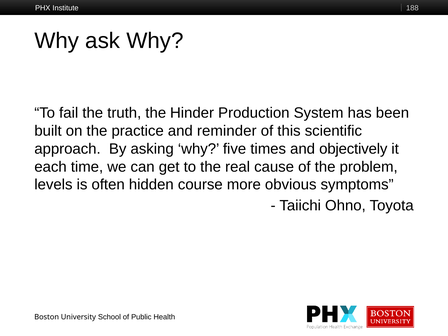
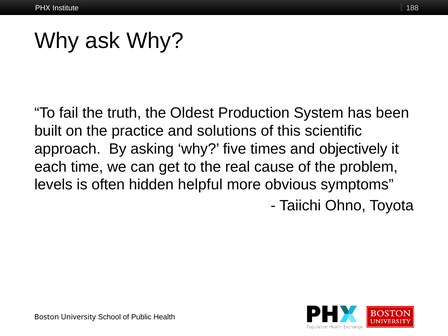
Hinder: Hinder -> Oldest (192, 113)
reminder: reminder -> solutions (227, 131)
course: course -> helpful (200, 185)
